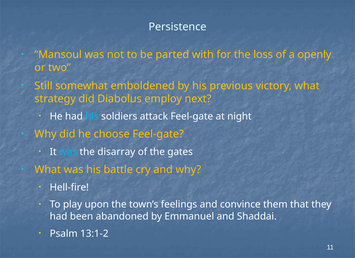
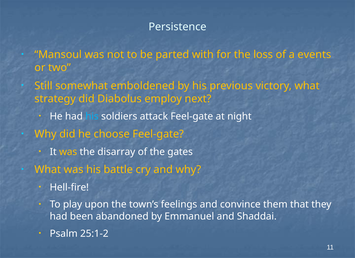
openly: openly -> events (314, 55)
was colour: light blue -> yellow (68, 152)
13:1-2: 13:1-2 -> 25:1-2 (94, 234)
